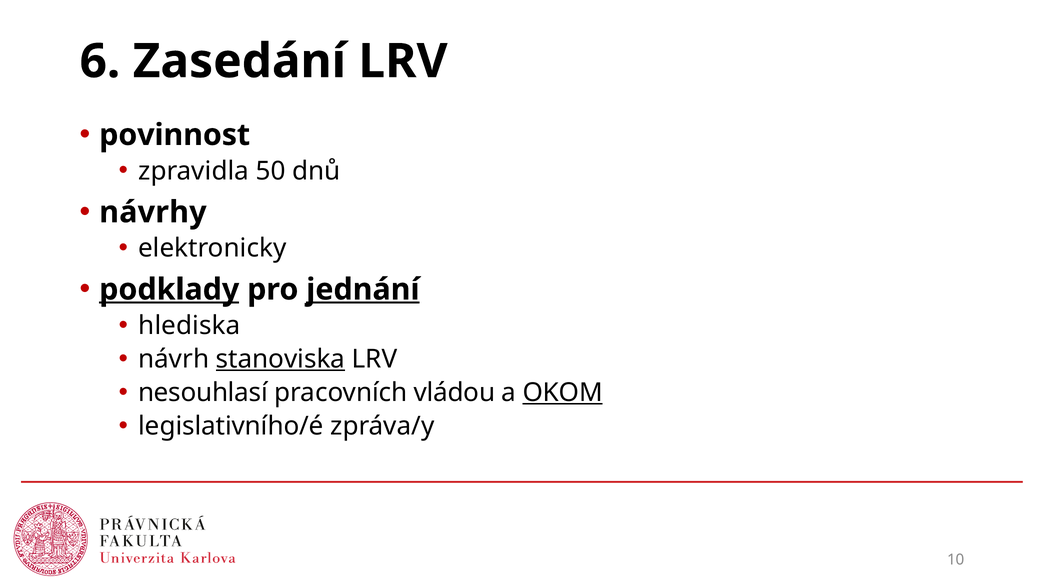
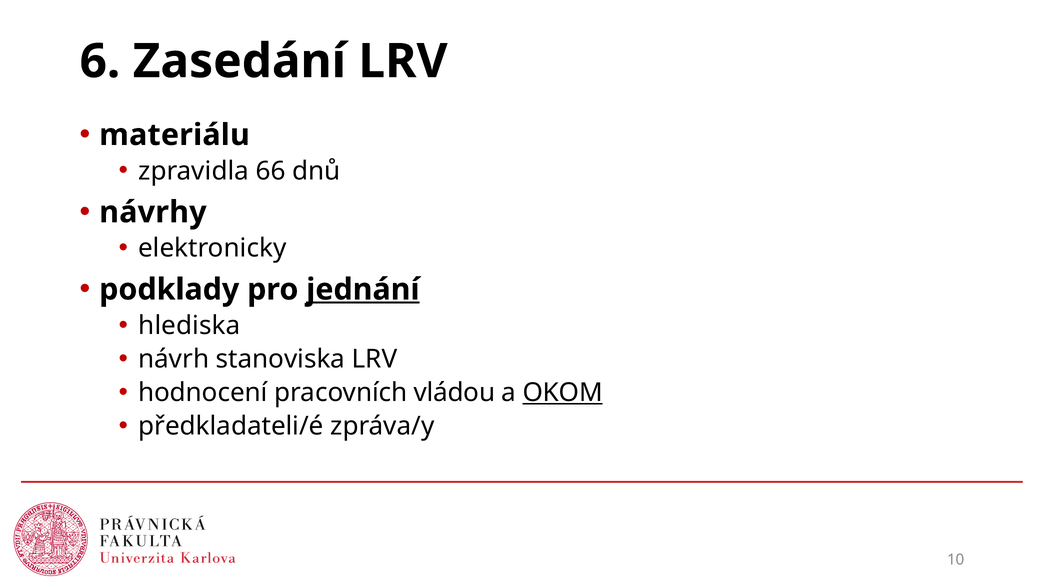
povinnost: povinnost -> materiálu (175, 135)
50: 50 -> 66 (271, 171)
podklady underline: present -> none (169, 290)
stanoviska underline: present -> none (280, 359)
nesouhlasí: nesouhlasí -> hodnocení (203, 393)
legislativního/é: legislativního/é -> předkladateli/é (231, 426)
